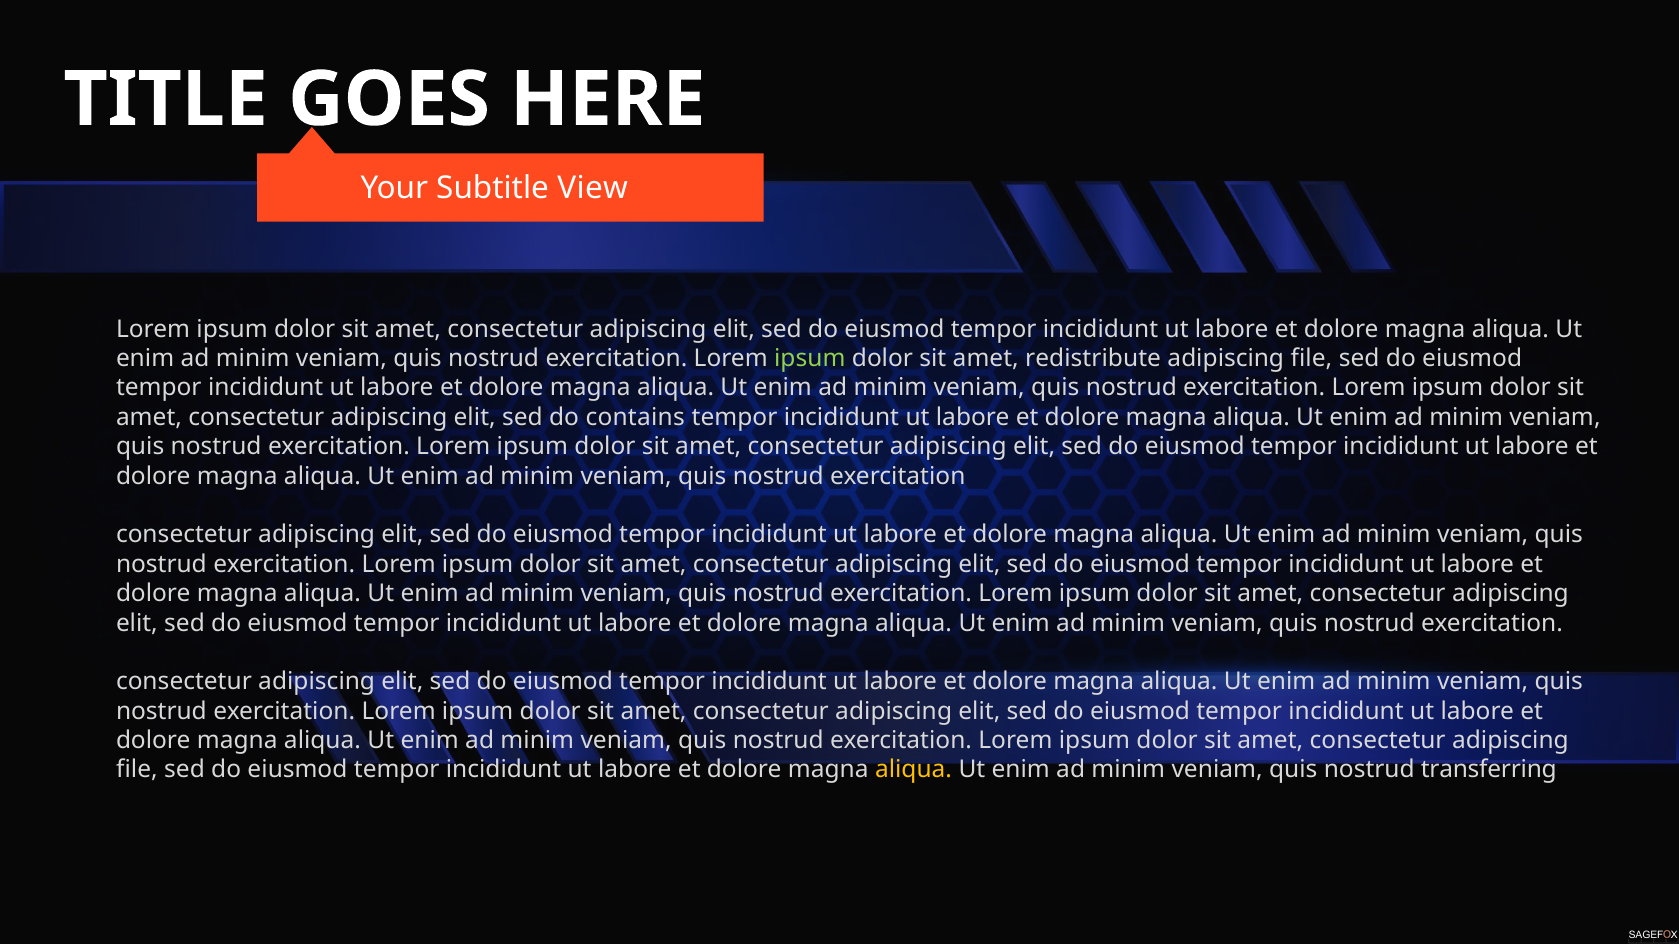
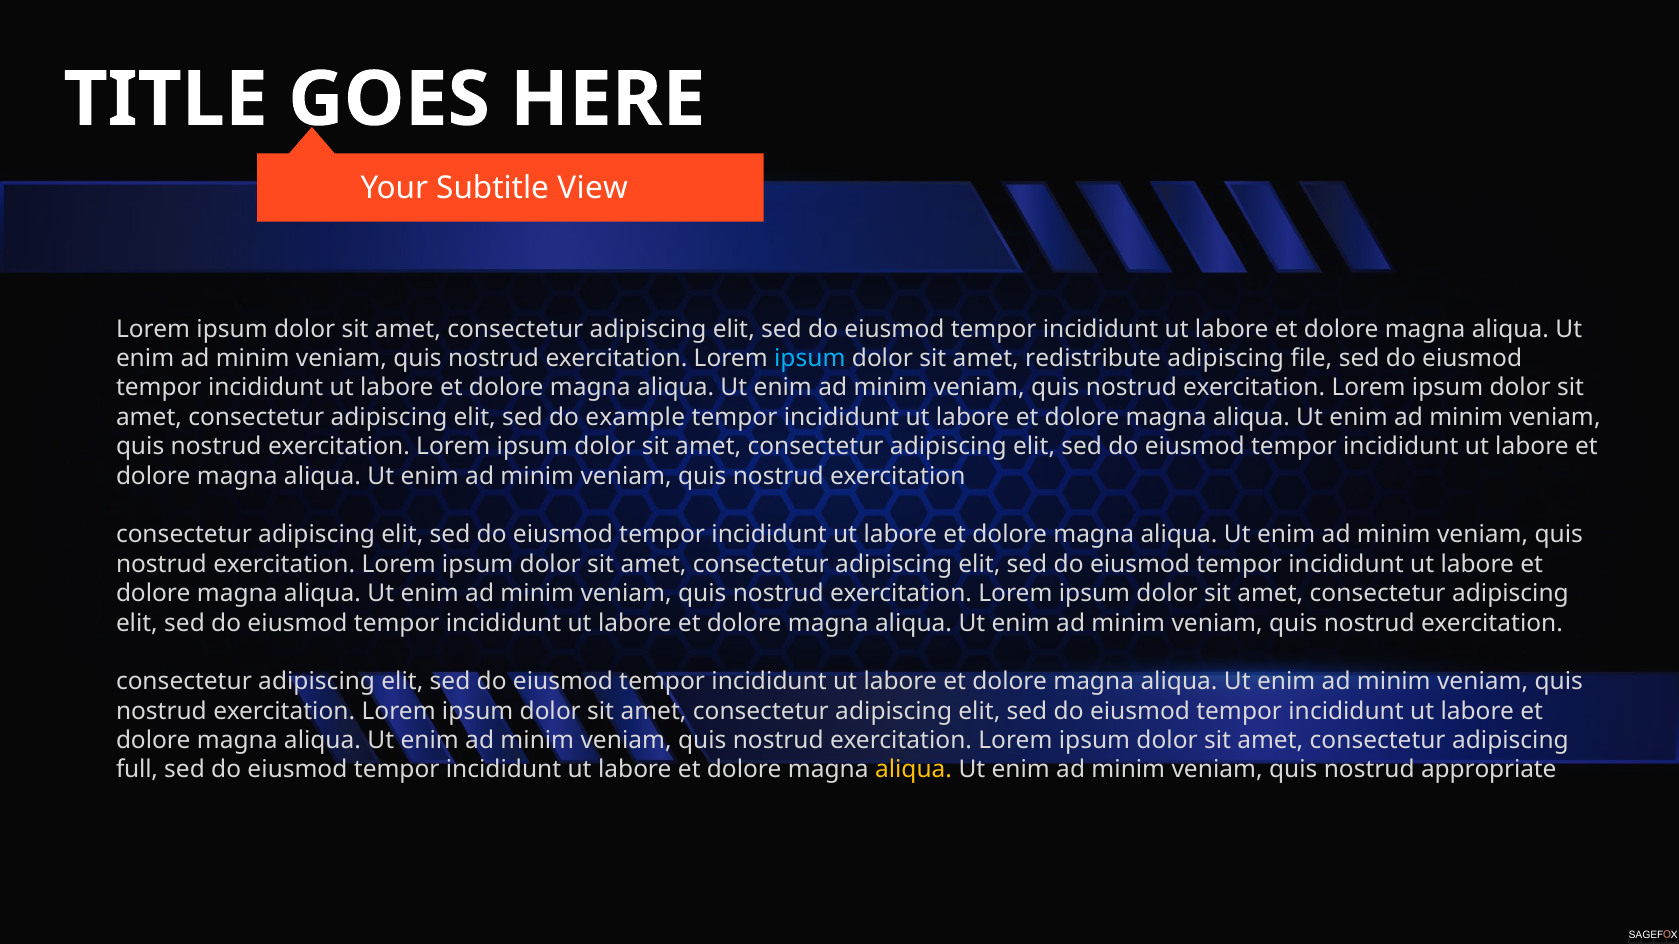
ipsum colour: light green -> light blue (810, 359)
contains: contains -> example (635, 417)
file: file -> full (137, 770)
transferring: transferring -> appropriate (1489, 770)
